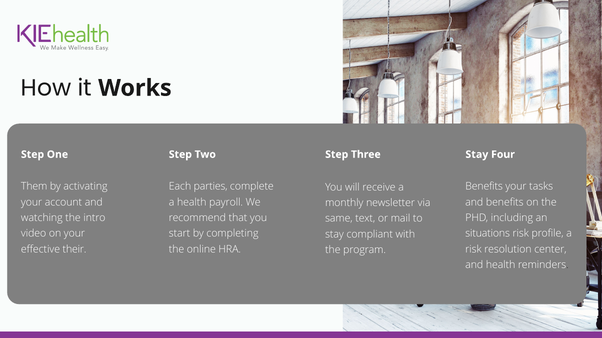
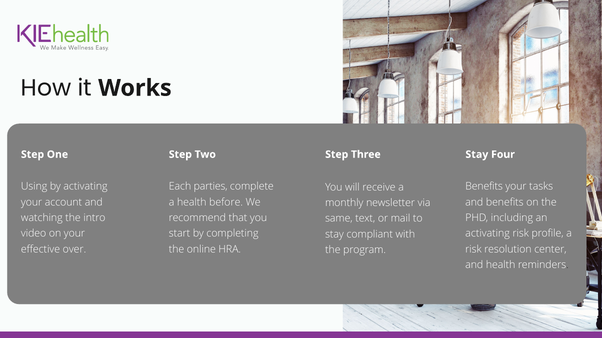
Them: Them -> Using (34, 187)
payroll: payroll -> before (226, 203)
situations: situations -> activating (488, 234)
their: their -> over (74, 250)
